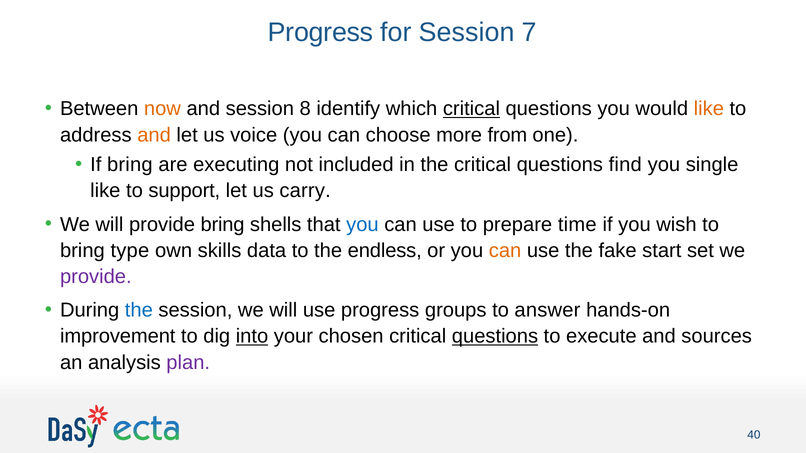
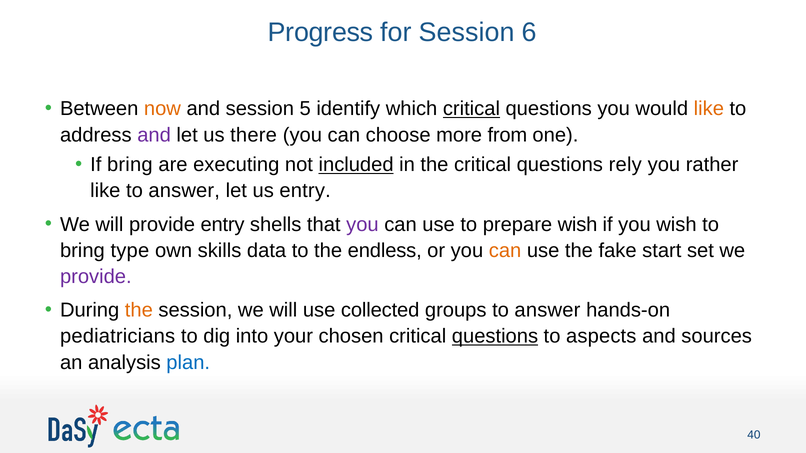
7: 7 -> 6 (529, 32)
8: 8 -> 5 (305, 109)
and colour: orange -> purple (154, 135)
voice: voice -> there (254, 135)
included underline: none -> present (356, 165)
find: find -> rely (625, 165)
single: single -> rather (712, 165)
like to support: support -> answer (184, 191)
us carry: carry -> entry (305, 191)
provide bring: bring -> entry (223, 225)
you colour: blue -> purple (362, 225)
prepare time: time -> wish (577, 225)
the colour: blue -> orange (139, 311)
use progress: progress -> collected (380, 311)
improvement: improvement -> pediatricians (118, 337)
into underline: present -> none (252, 337)
execute: execute -> aspects (601, 337)
plan colour: purple -> blue (188, 363)
